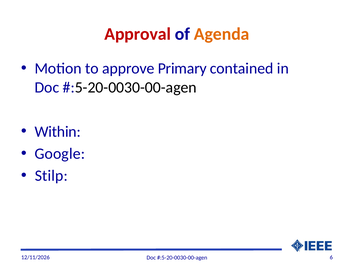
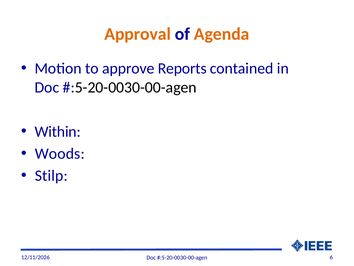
Approval colour: red -> orange (138, 34)
Primary: Primary -> Reports (182, 68)
Google: Google -> Woods (60, 153)
